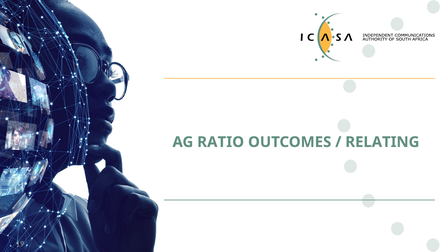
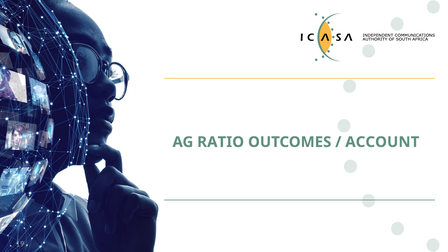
RELATING: RELATING -> ACCOUNT (382, 142)
